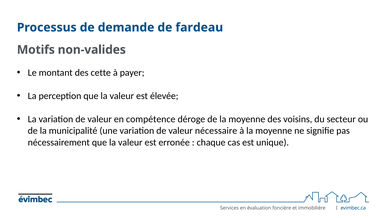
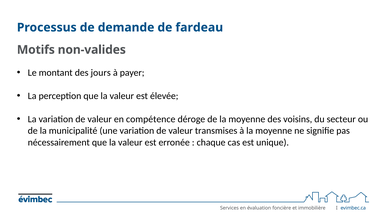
cette: cette -> jours (101, 72)
nécessaire: nécessaire -> transmises (216, 131)
